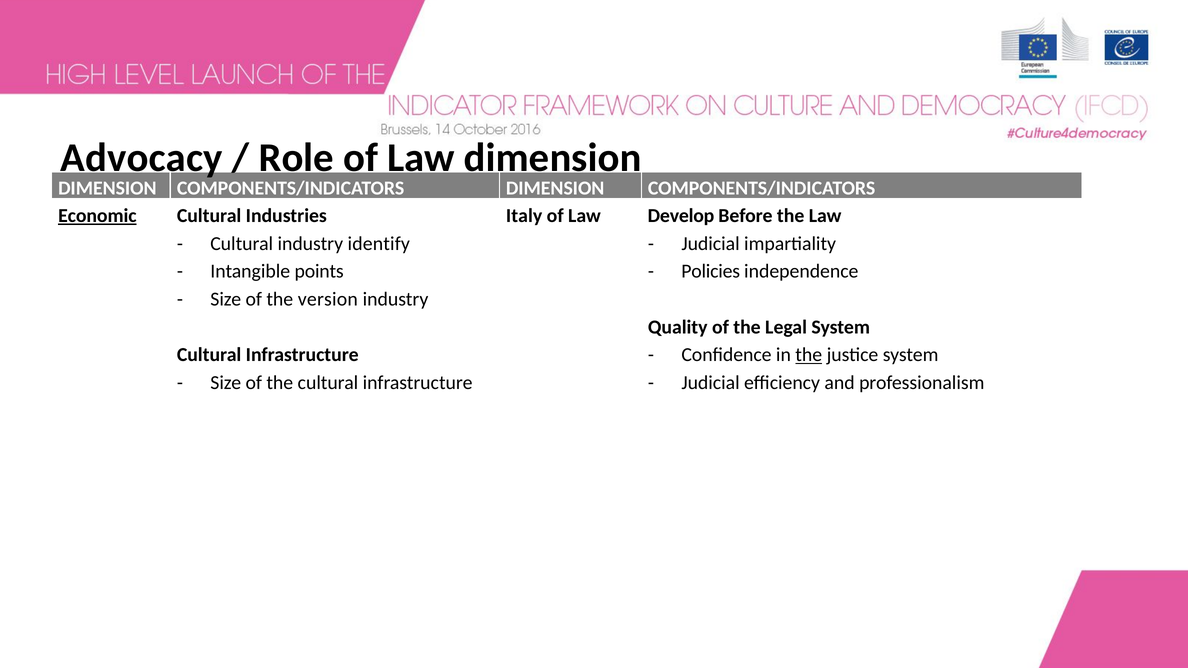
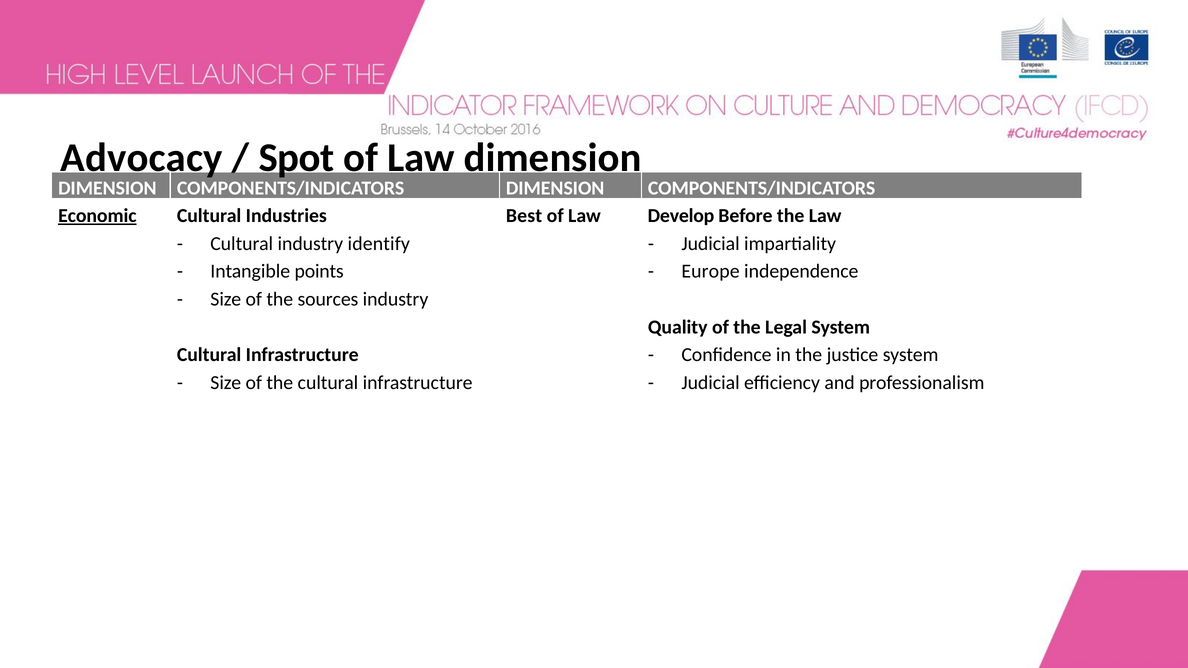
Role: Role -> Spot (297, 158)
Italy: Italy -> Best (524, 216)
Policies: Policies -> Europe (711, 272)
version: version -> sources (328, 299)
the underline: present -> none (809, 355)
